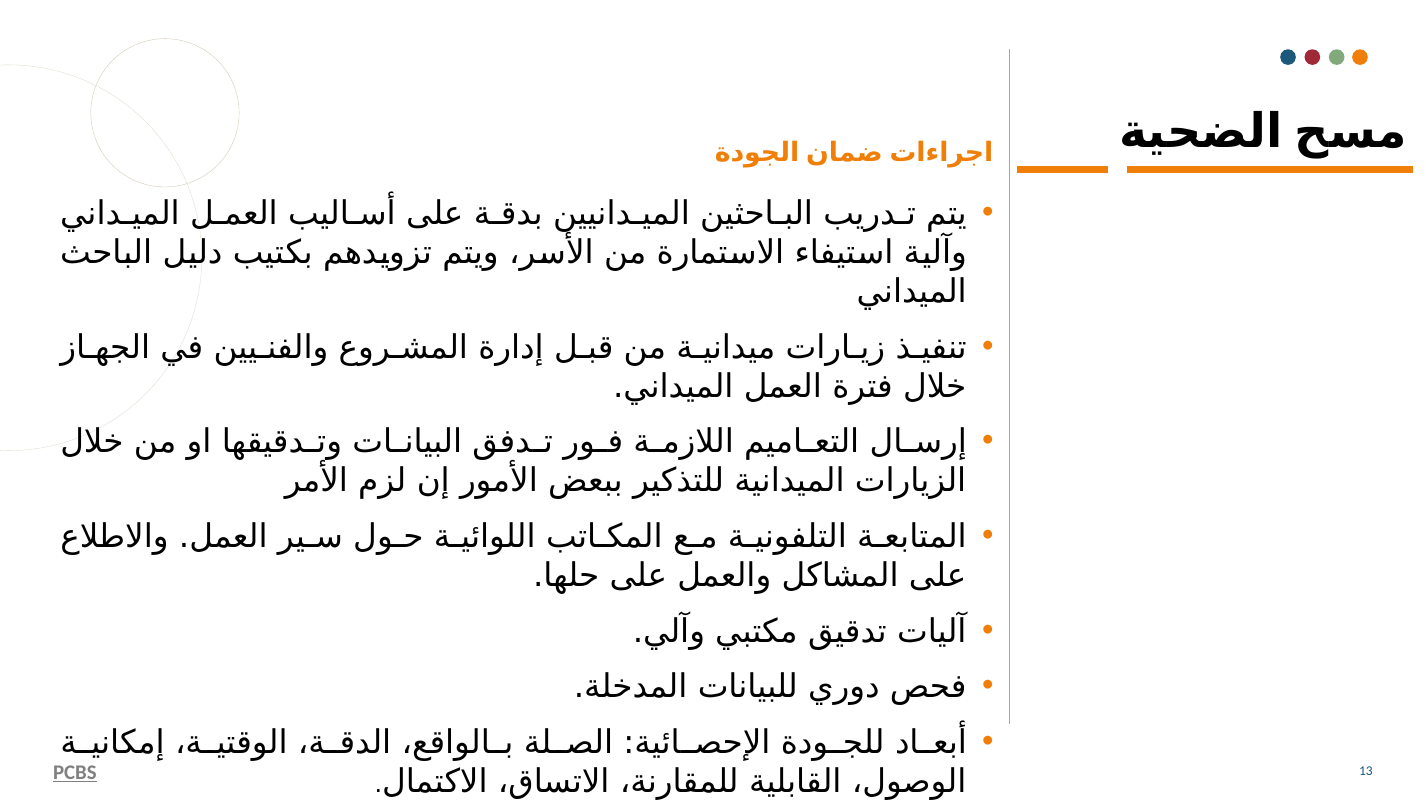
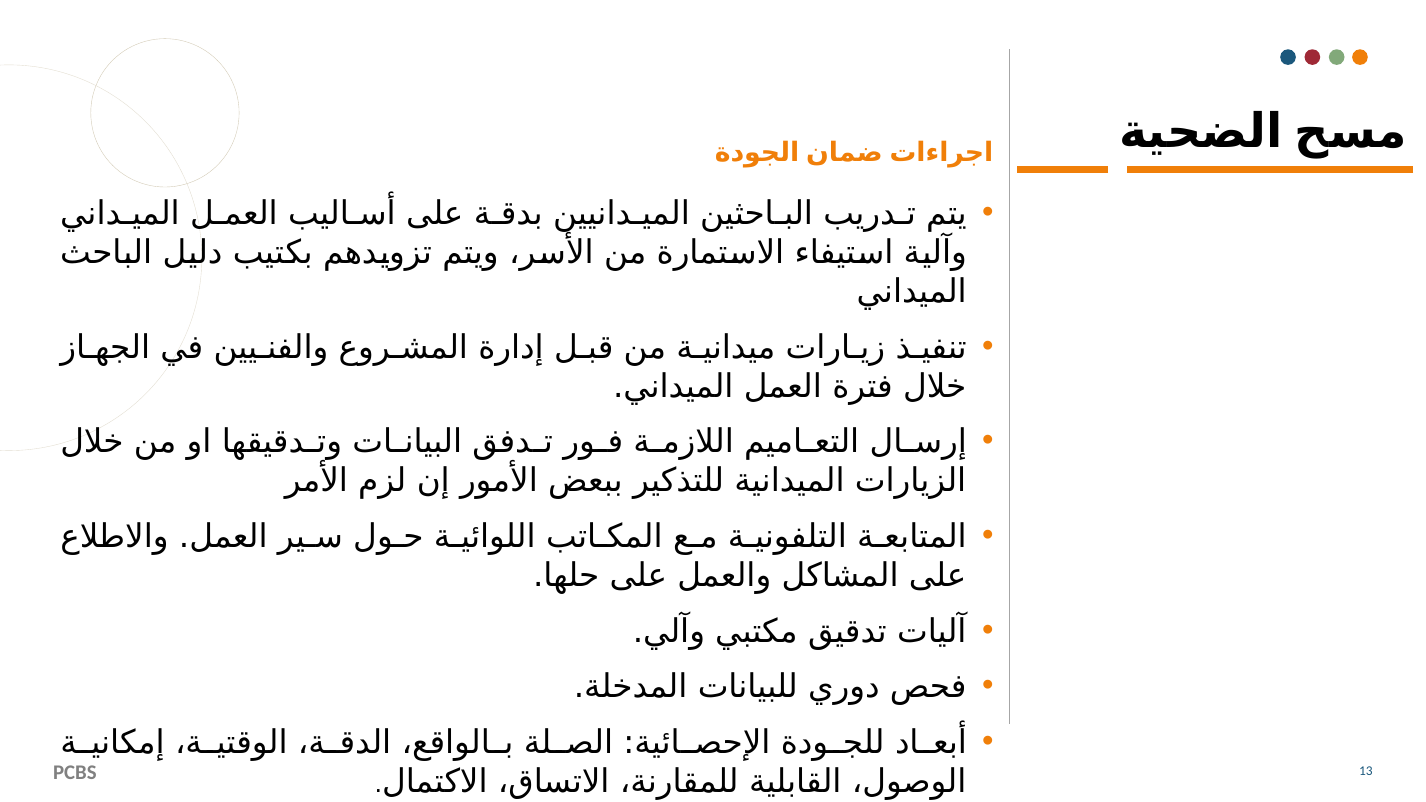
PCBS underline: present -> none (75, 772)
